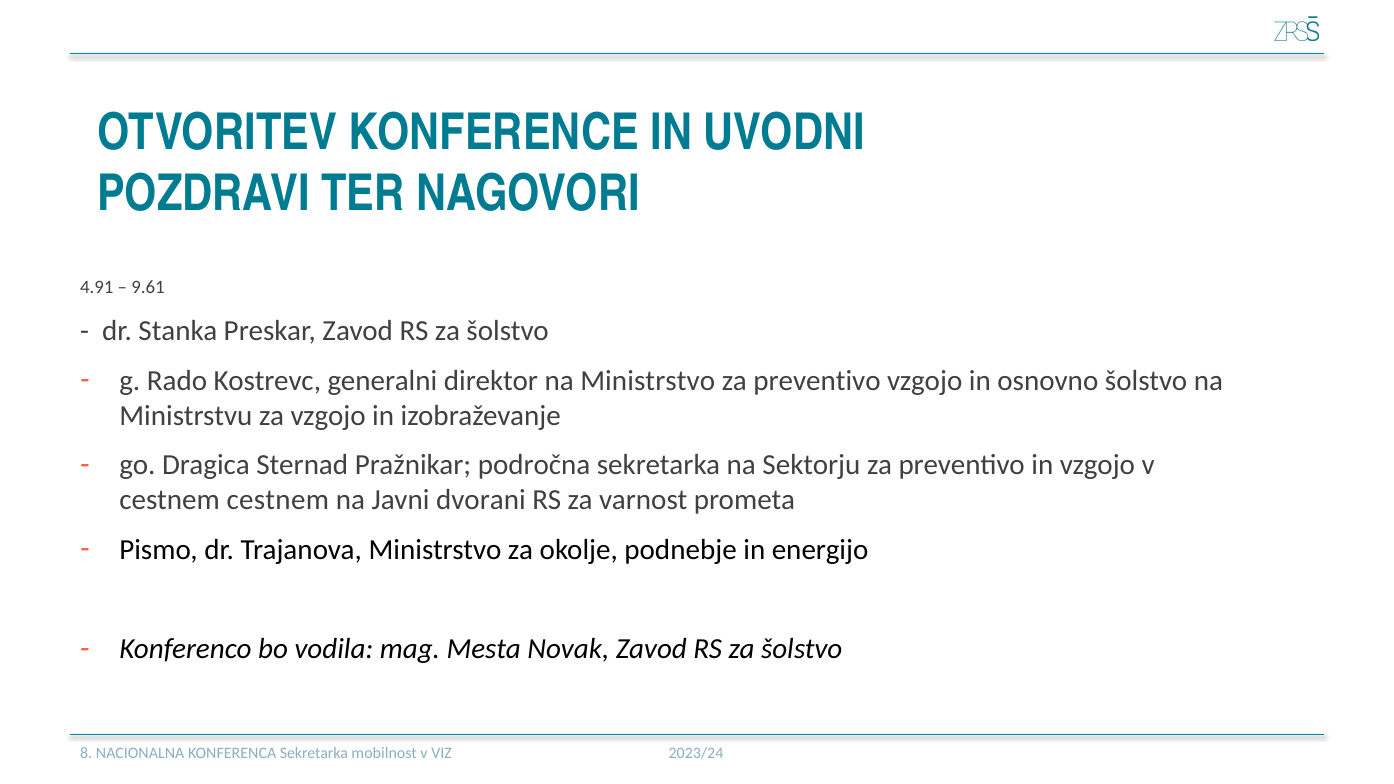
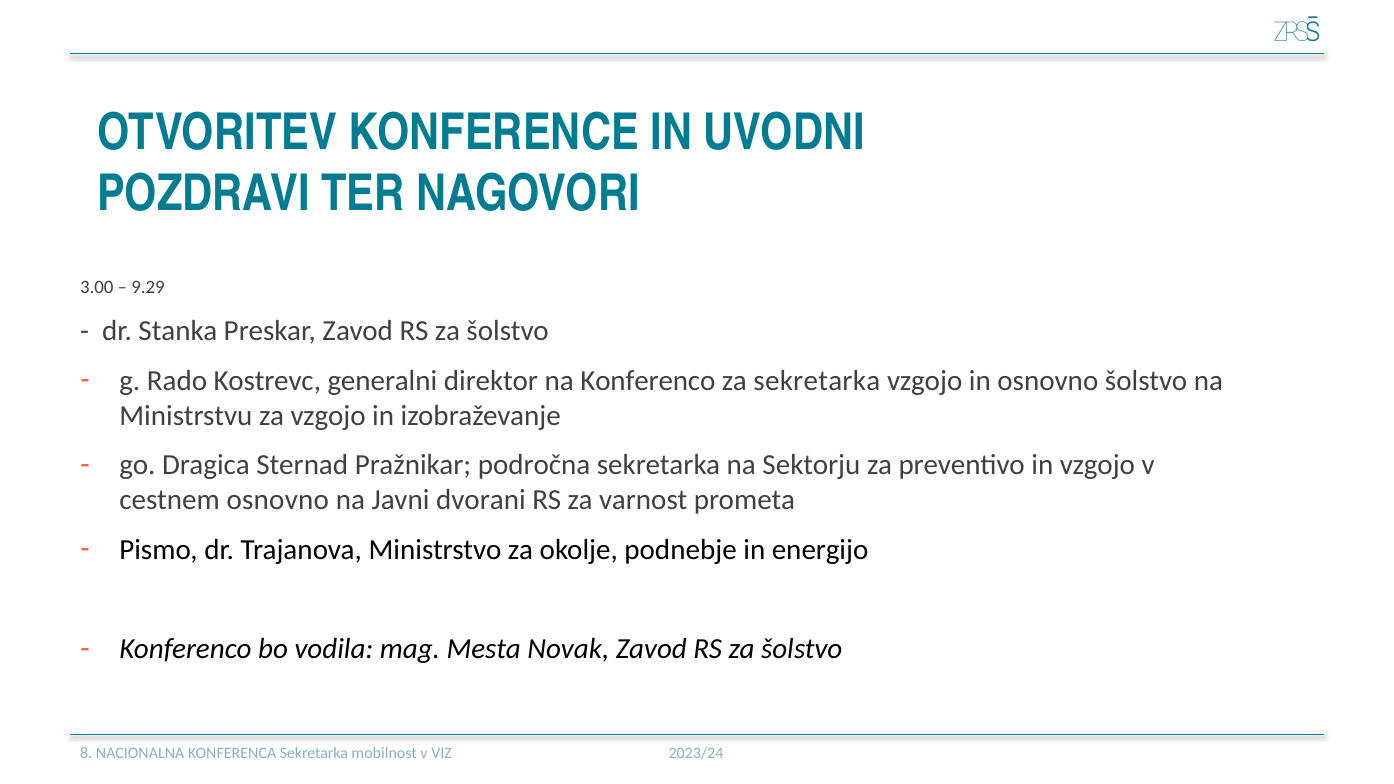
4.91: 4.91 -> 3.00 (97, 287)
9.61: 9.61 -> 9.29 (148, 287)
na Ministrstvo: Ministrstvo -> Konferenco (648, 381)
preventivo: preventivo -> sekretarka (817, 381)
cestnem cestnem: cestnem -> osnovno (278, 500)
